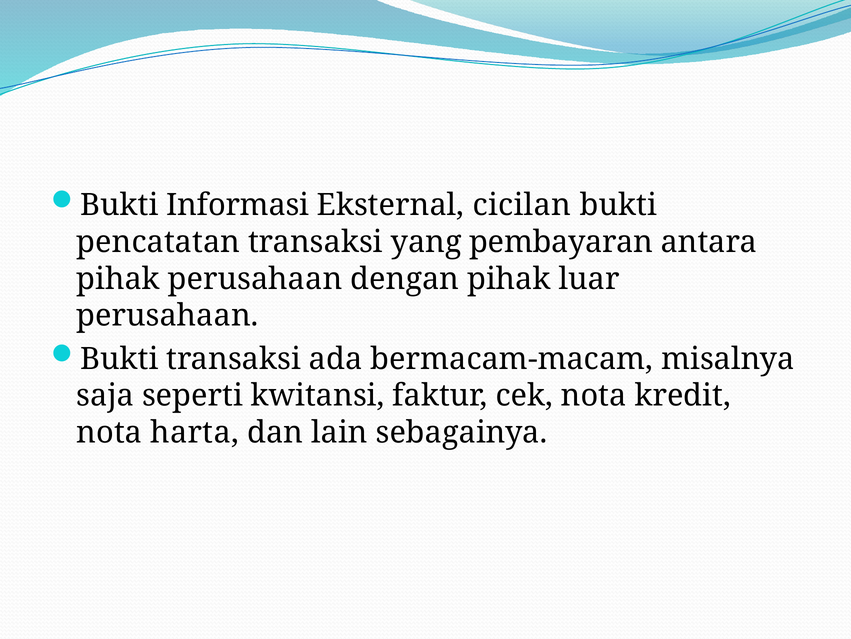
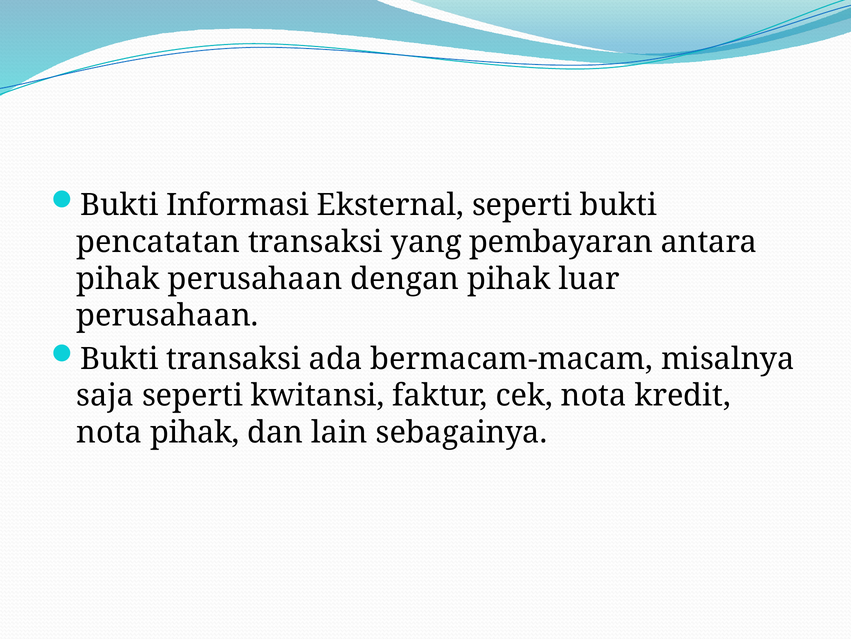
Eksternal cicilan: cicilan -> seperti (522, 205)
nota harta: harta -> pihak (195, 432)
